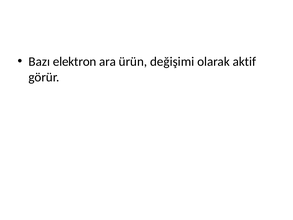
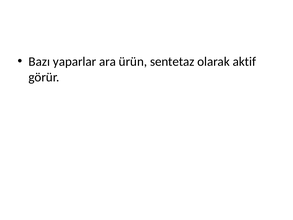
elektron: elektron -> yaparlar (75, 61)
değişimi: değişimi -> sentetaz (172, 61)
